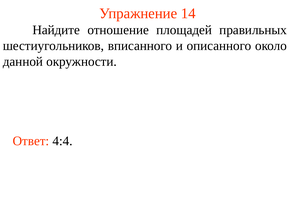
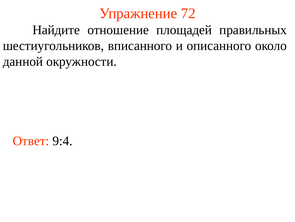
14: 14 -> 72 (188, 13)
4:4: 4:4 -> 9:4 (63, 141)
